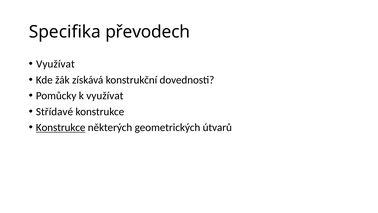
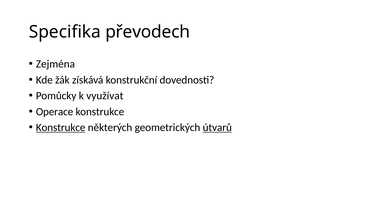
Využívat: Využívat -> Zejména (55, 64)
Střídavé: Střídavé -> Operace (55, 111)
útvarů underline: none -> present (217, 127)
